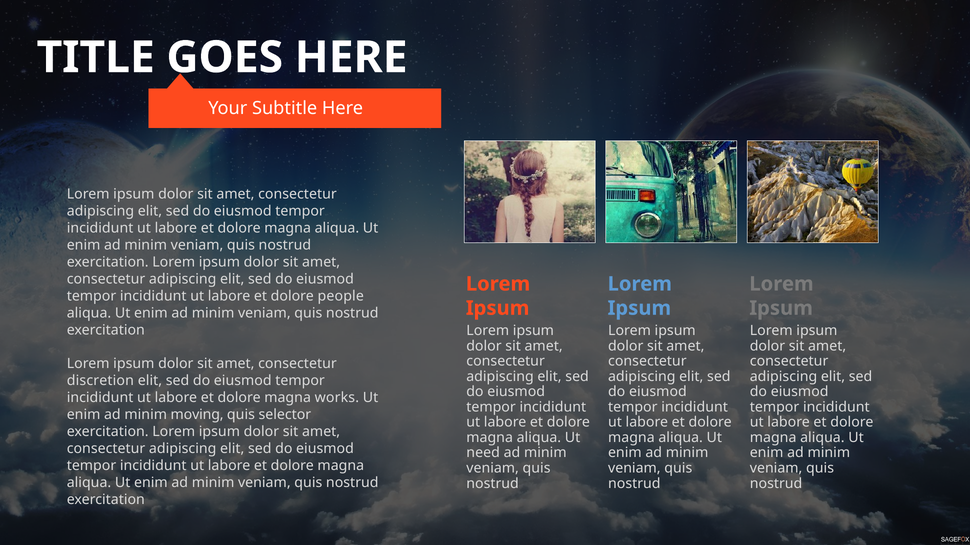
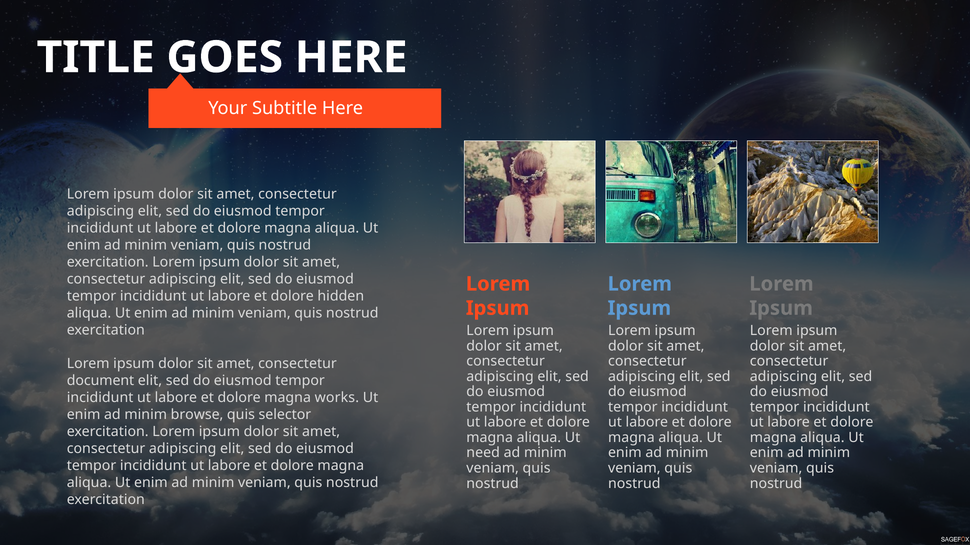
people: people -> hidden (341, 296)
discretion: discretion -> document (101, 381)
moving: moving -> browse (197, 415)
